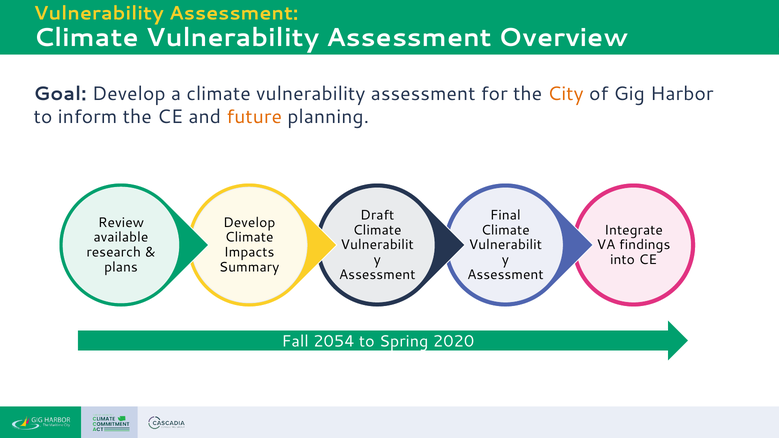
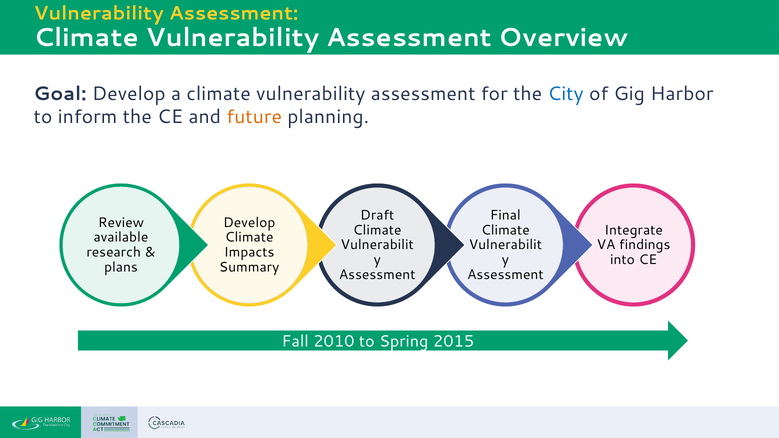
City colour: orange -> blue (566, 94)
2054: 2054 -> 2010 (334, 342)
2020: 2020 -> 2015 (454, 342)
